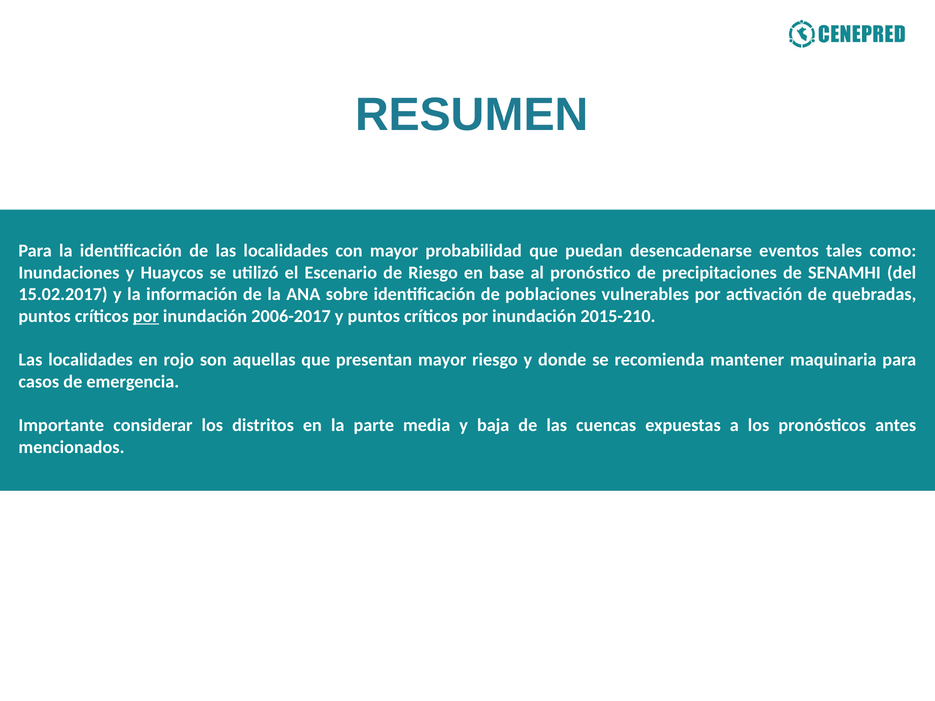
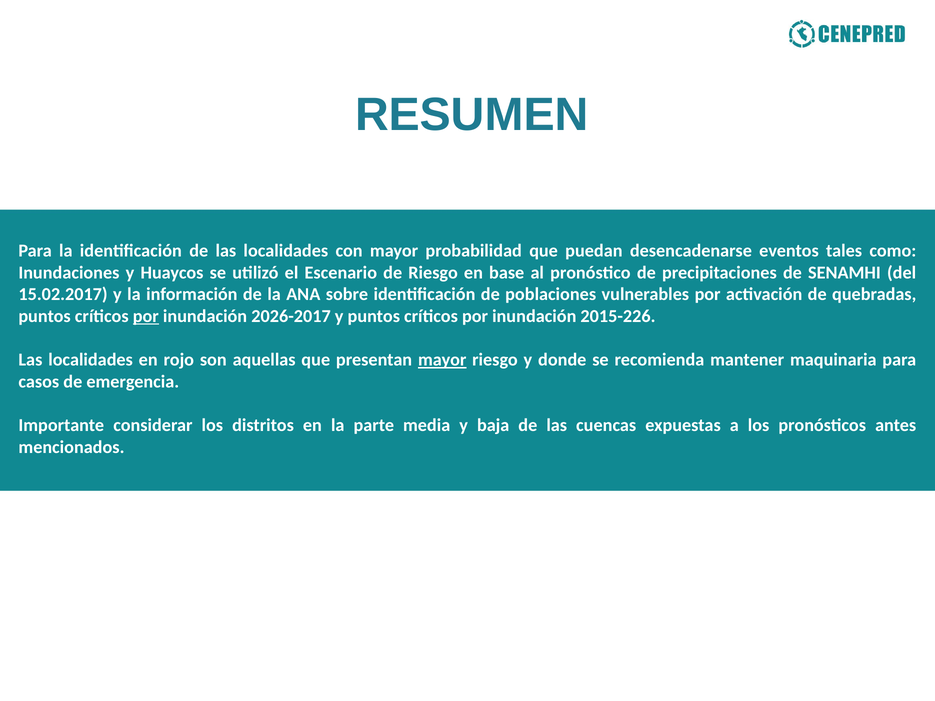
2006-2017: 2006-2017 -> 2026-2017 (291, 316)
2015-210: 2015-210 -> 2015-226 (618, 316)
mayor underline: none -> present (442, 360)
